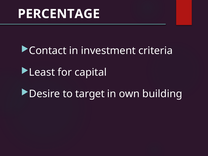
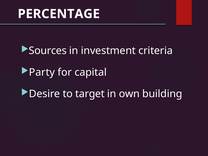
Contact: Contact -> Sources (48, 51)
Least: Least -> Party (42, 72)
